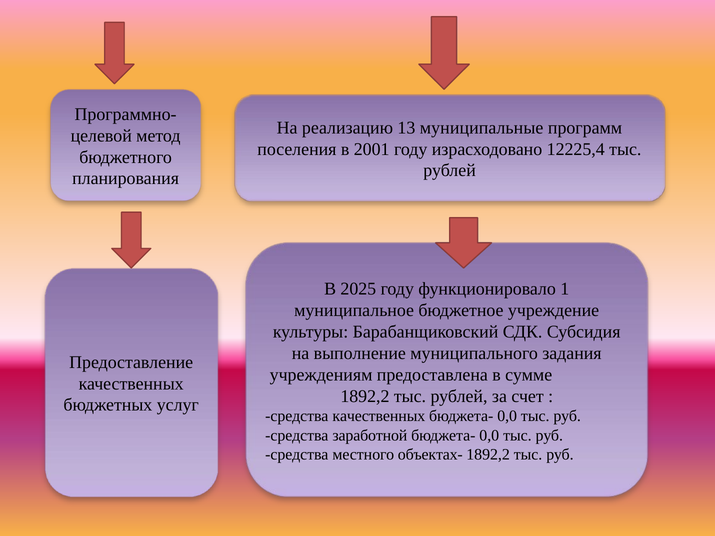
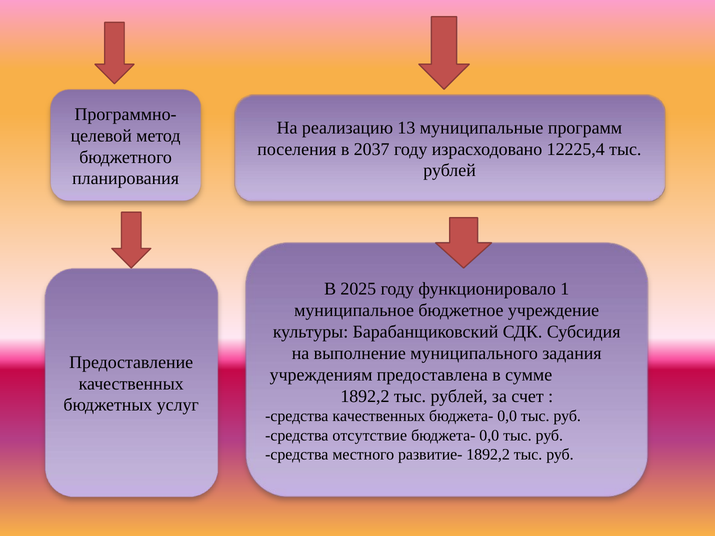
2001: 2001 -> 2037 (372, 149)
заработной: заработной -> отсутствие (370, 435)
объектах-: объектах- -> развитие- (430, 455)
